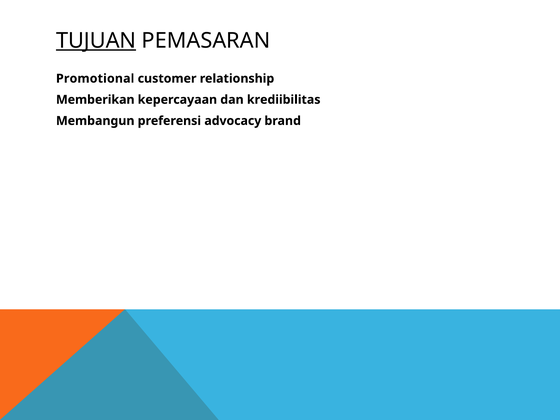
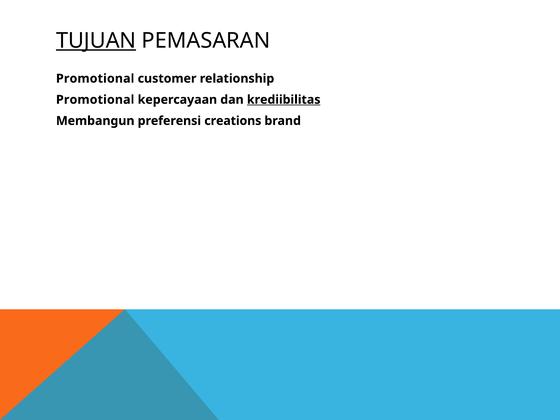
Memberikan: Memberikan -> Promotional (95, 100)
krediibilitas underline: none -> present (284, 100)
advocacy: advocacy -> creations (233, 121)
